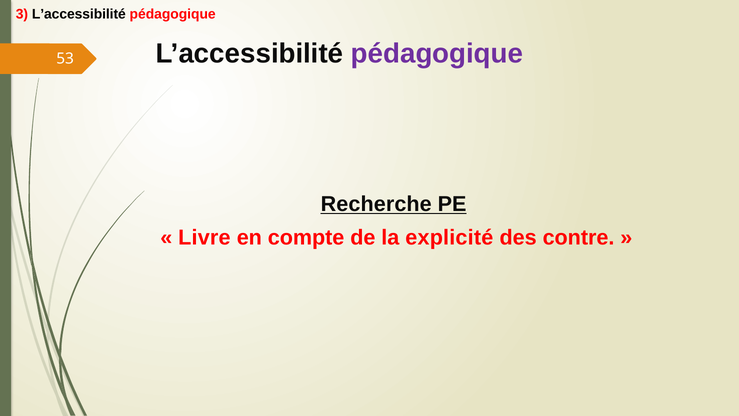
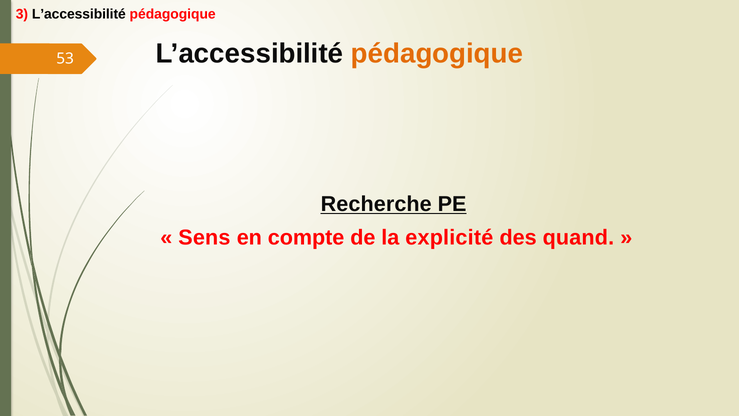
pédagogique colour: purple -> orange (437, 54)
Livre: Livre -> Sens (204, 238)
contre: contre -> quand (578, 238)
